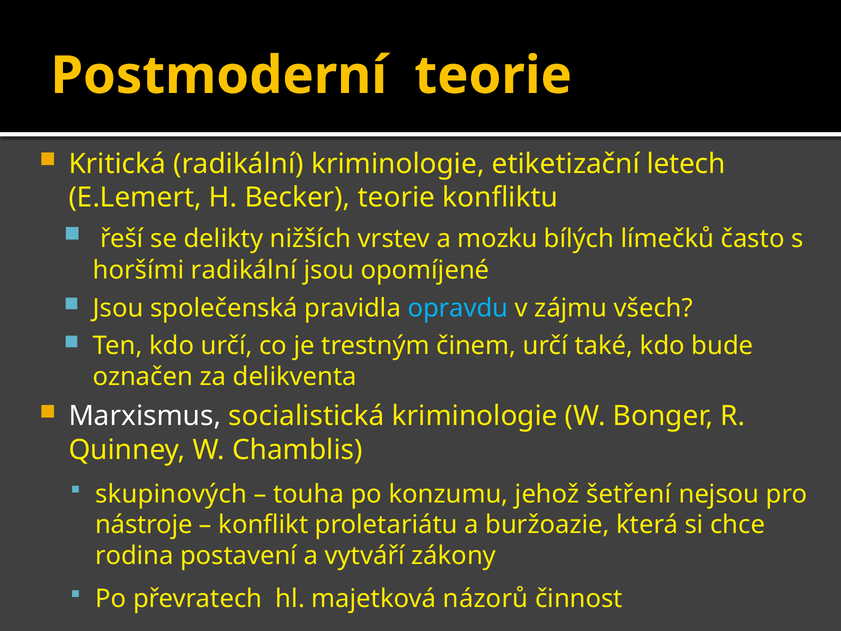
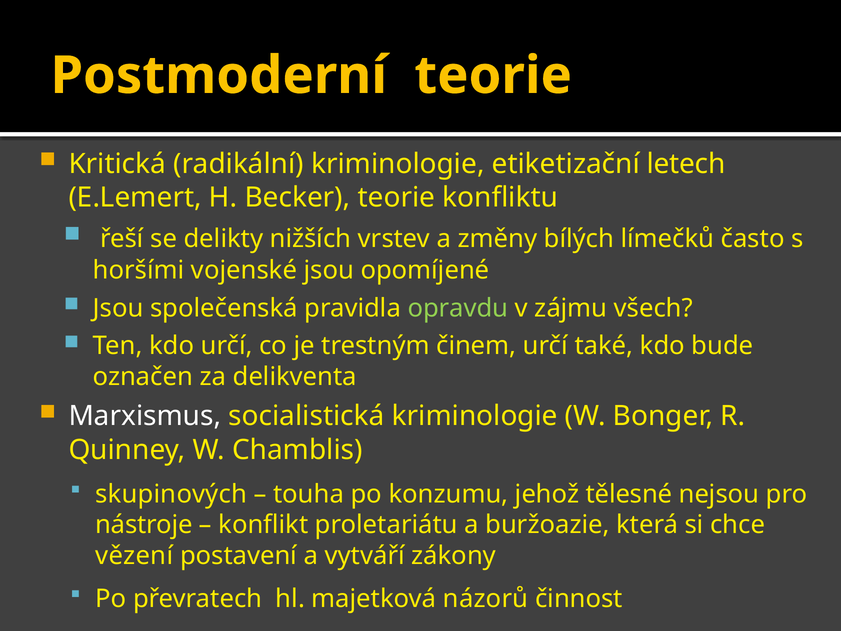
mozku: mozku -> změny (497, 239)
horšími radikální: radikální -> vojenské (244, 270)
opravdu colour: light blue -> light green (458, 308)
šetření: šetření -> tělesné (629, 494)
rodina: rodina -> vězení (134, 556)
